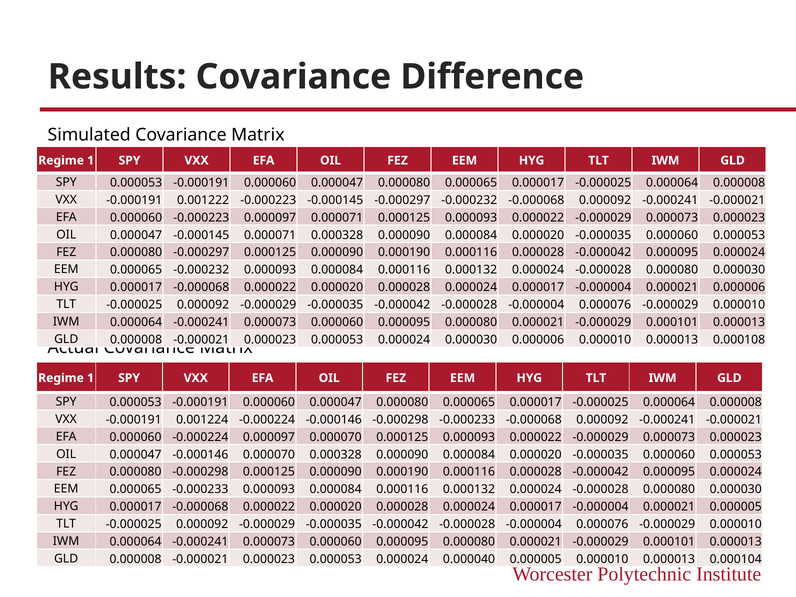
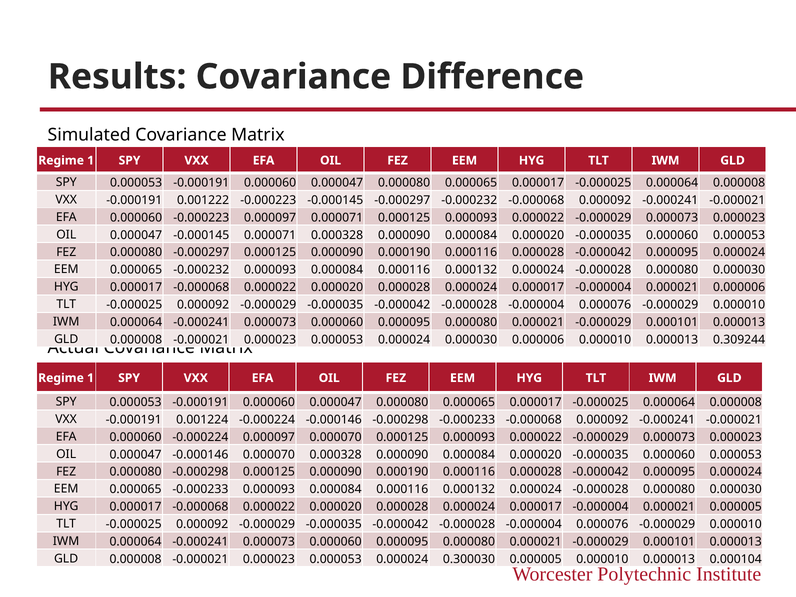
0.000108: 0.000108 -> 0.309244 (739, 340)
0.000040: 0.000040 -> 0.300030 (469, 559)
